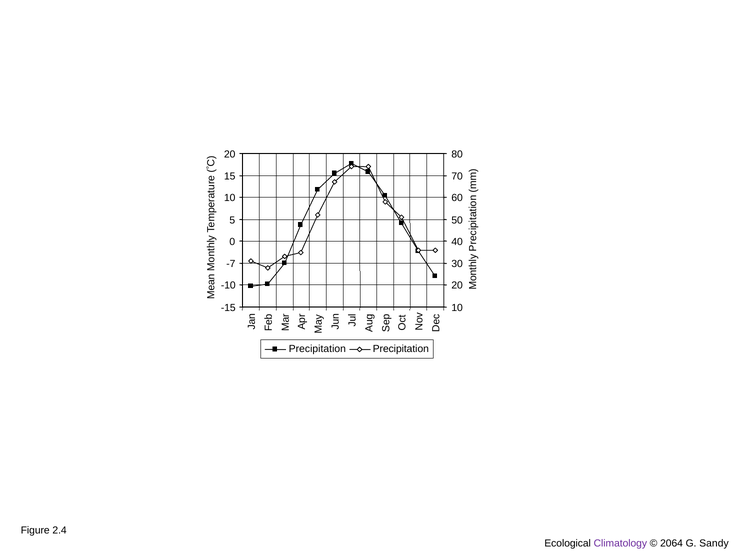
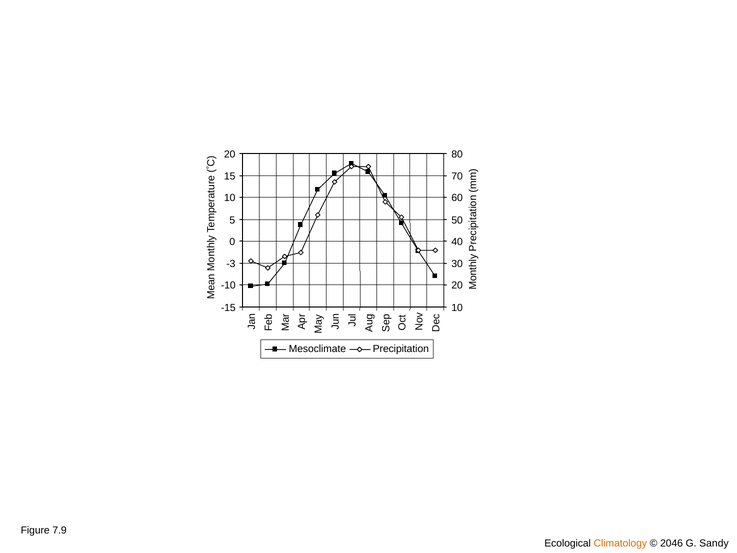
-7: -7 -> -3 (231, 264)
Precipitation: Precipitation -> Mesoclimate (317, 349)
2.4: 2.4 -> 7.9 (60, 530)
Climatology colour: purple -> orange (620, 543)
2064: 2064 -> 2046 (672, 543)
